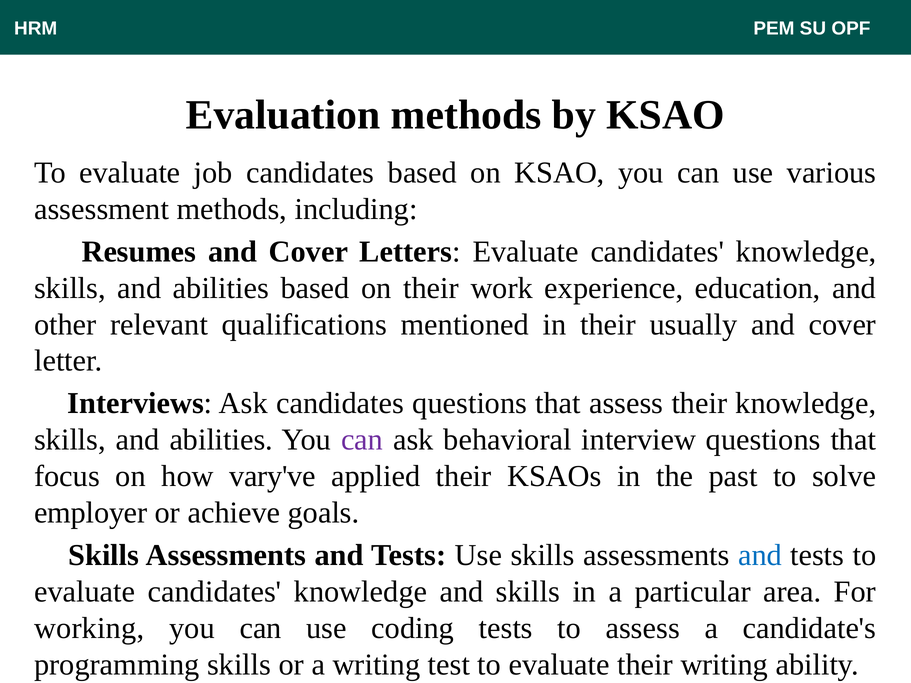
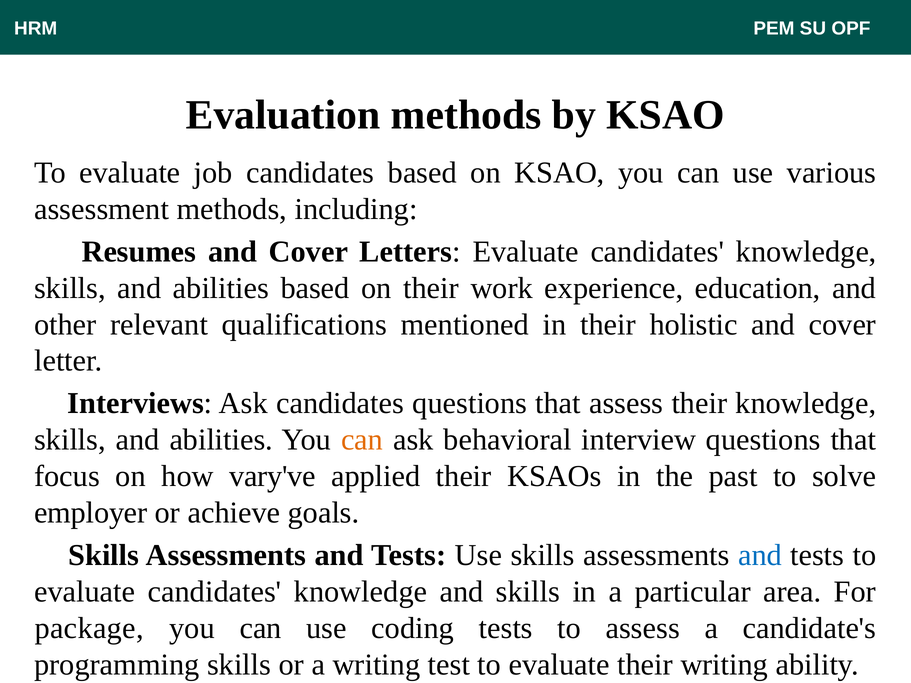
usually: usually -> holistic (694, 325)
can colour: purple -> orange (362, 440)
working: working -> package (89, 628)
